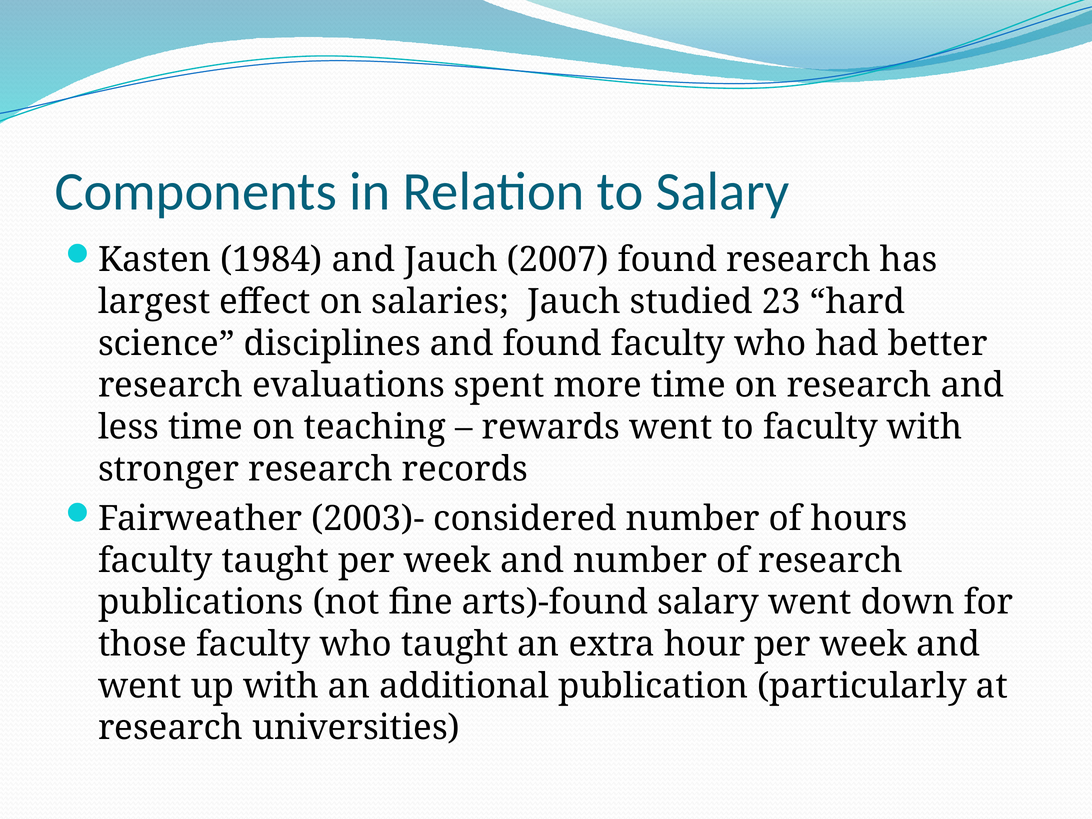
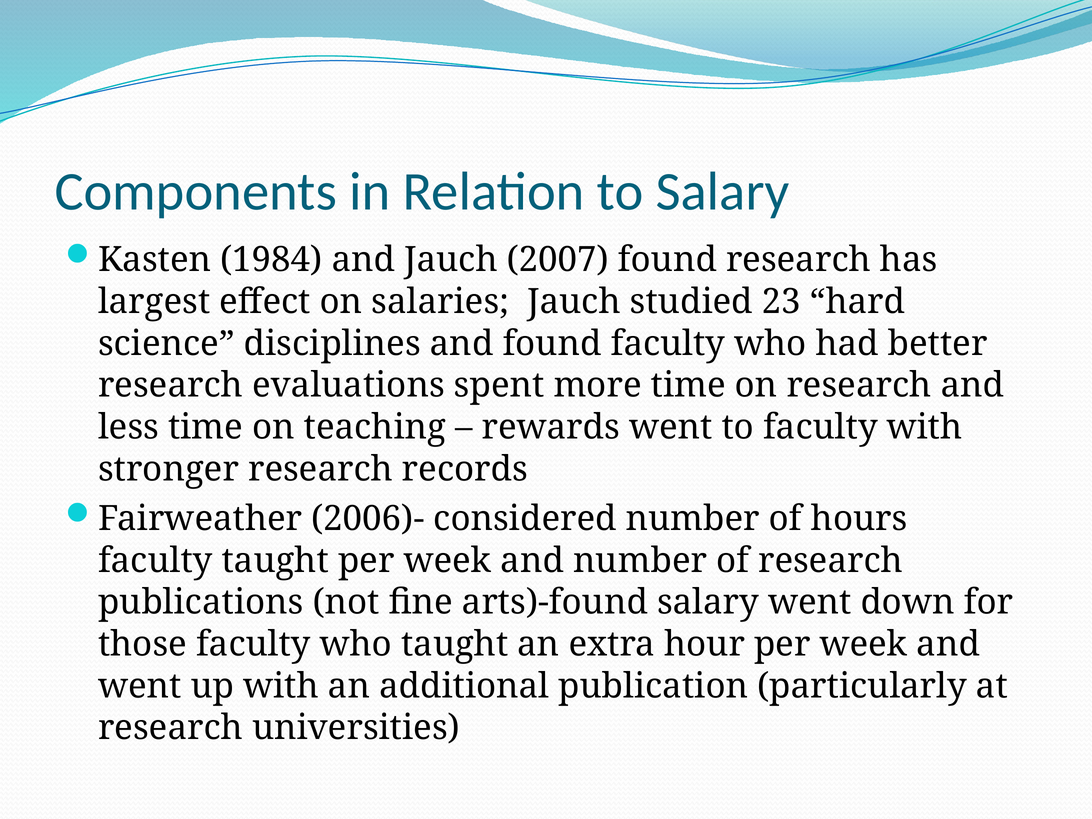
2003)-: 2003)- -> 2006)- (368, 519)
